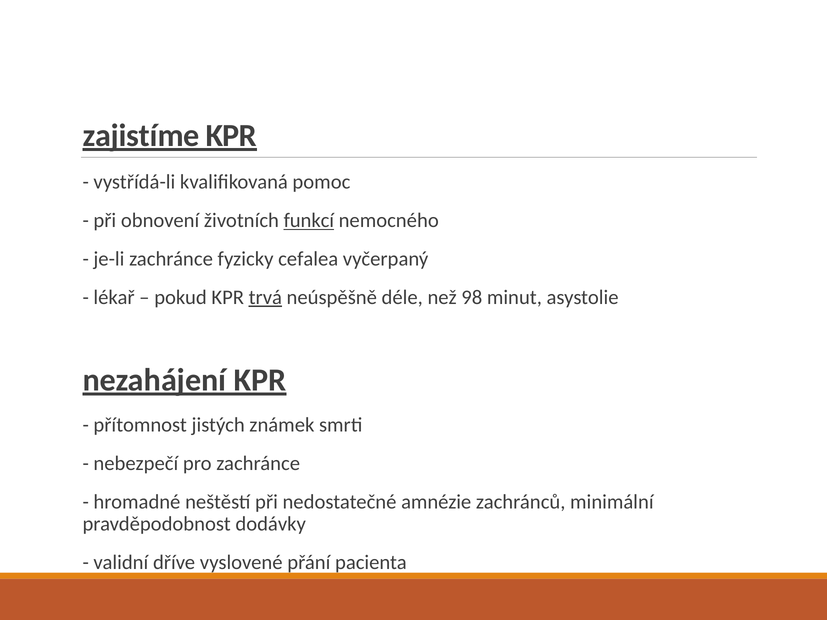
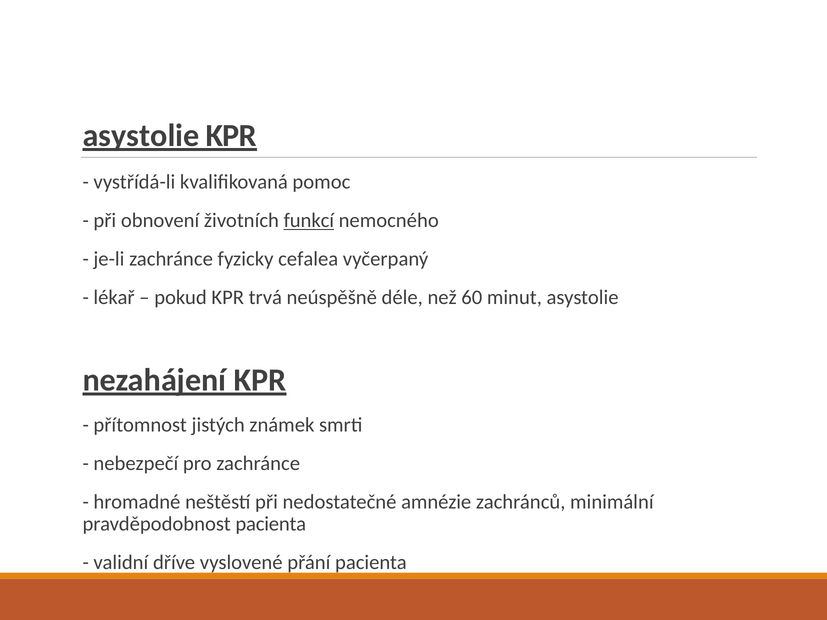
zajistíme: zajistíme -> asystolie (141, 136)
trvá underline: present -> none (265, 297)
98: 98 -> 60 (472, 297)
pravděpodobnost dodávky: dodávky -> pacienta (271, 524)
